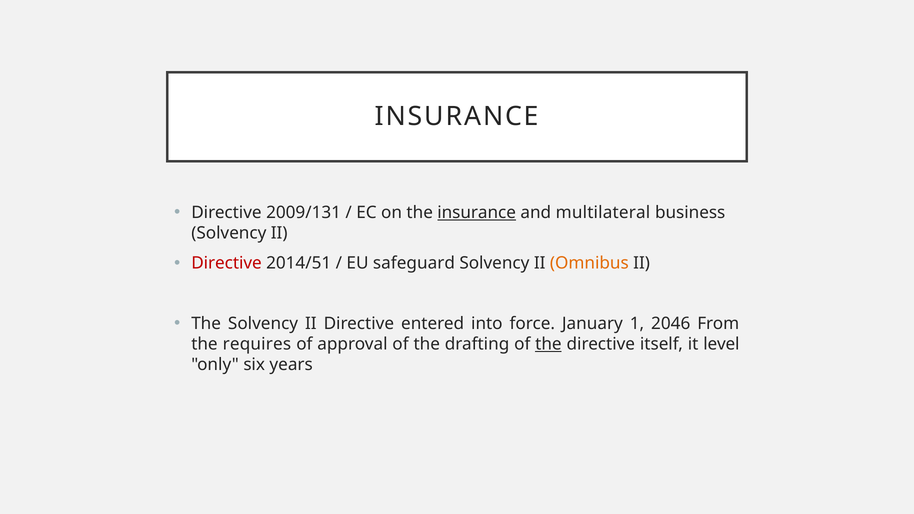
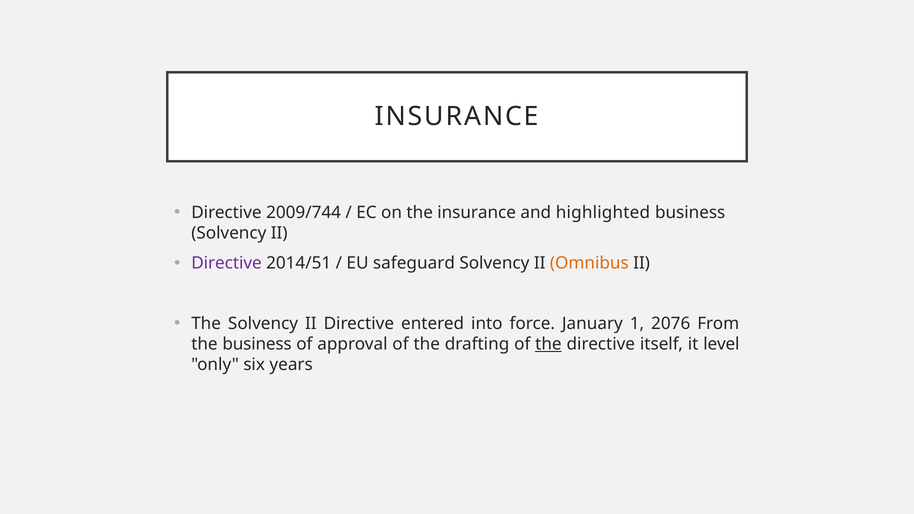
2009/131: 2009/131 -> 2009/744 (304, 213)
insurance underline: present -> none (477, 213)
multilateral: multilateral -> highlighted (603, 213)
Directive colour: red -> purple (226, 263)
2046: 2046 -> 2076 (671, 324)
the requires: requires -> business (257, 344)
